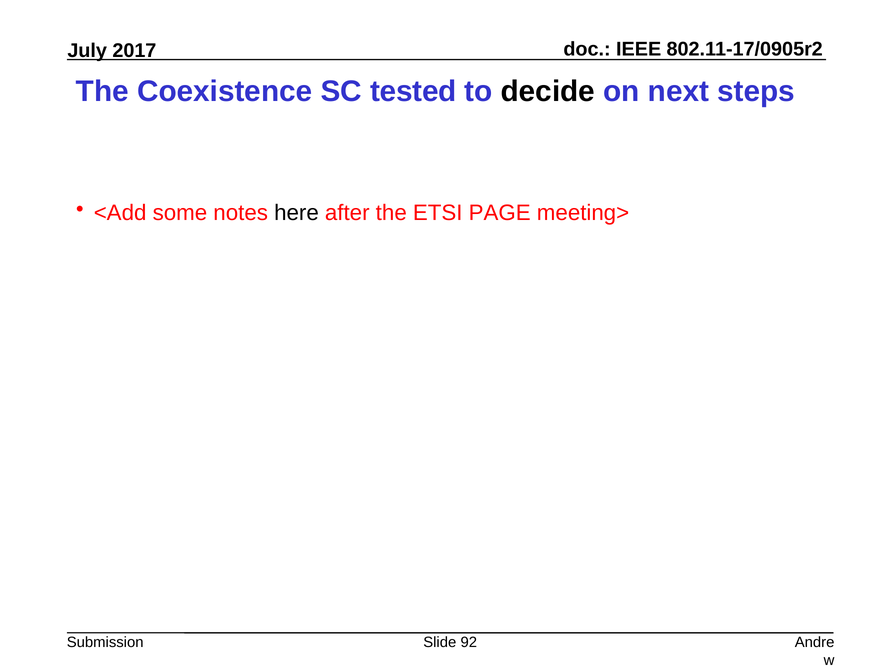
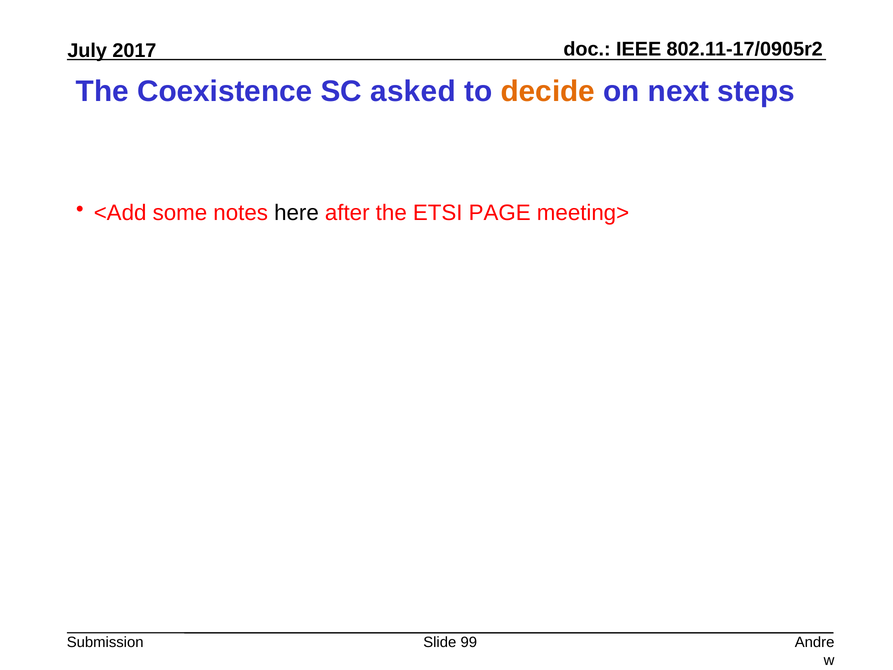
tested: tested -> asked (413, 91)
decide colour: black -> orange (548, 91)
92: 92 -> 99 (469, 642)
